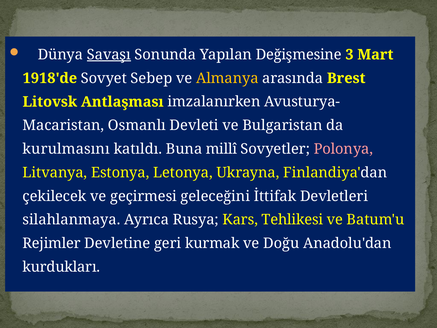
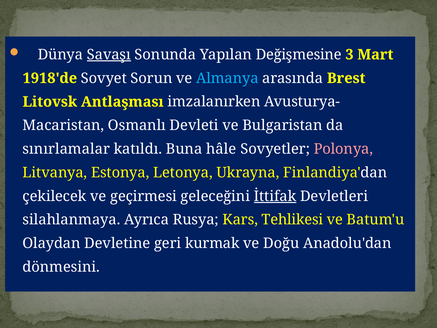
Sebep: Sebep -> Sorun (152, 78)
Almanya colour: yellow -> light blue (227, 78)
kurulmasını: kurulmasını -> sınırlamalar (66, 149)
millî: millî -> hâle (221, 149)
İttifak underline: none -> present (275, 196)
Rejimler: Rejimler -> Olaydan (52, 243)
kurdukları: kurdukları -> dönmesini (61, 267)
